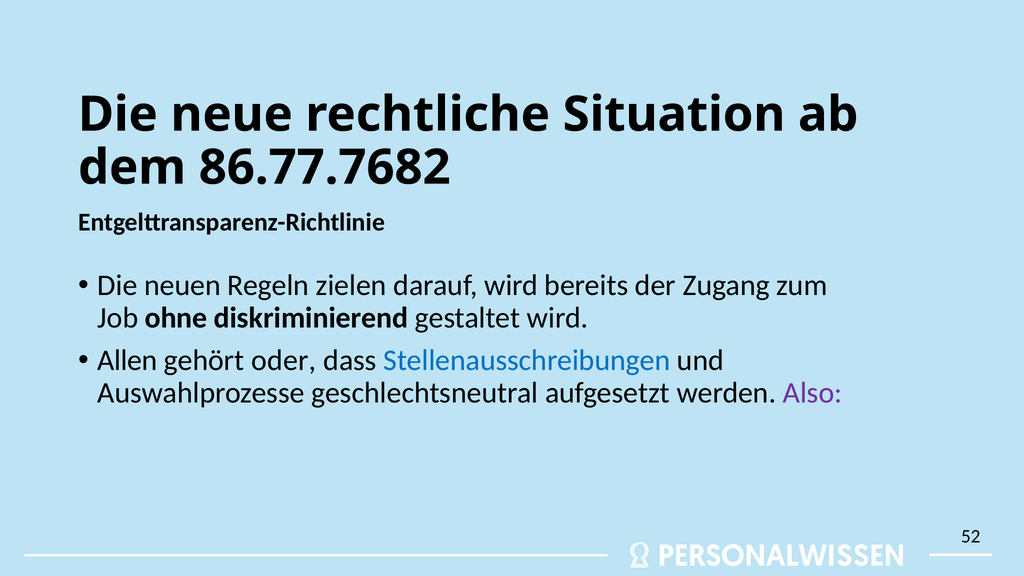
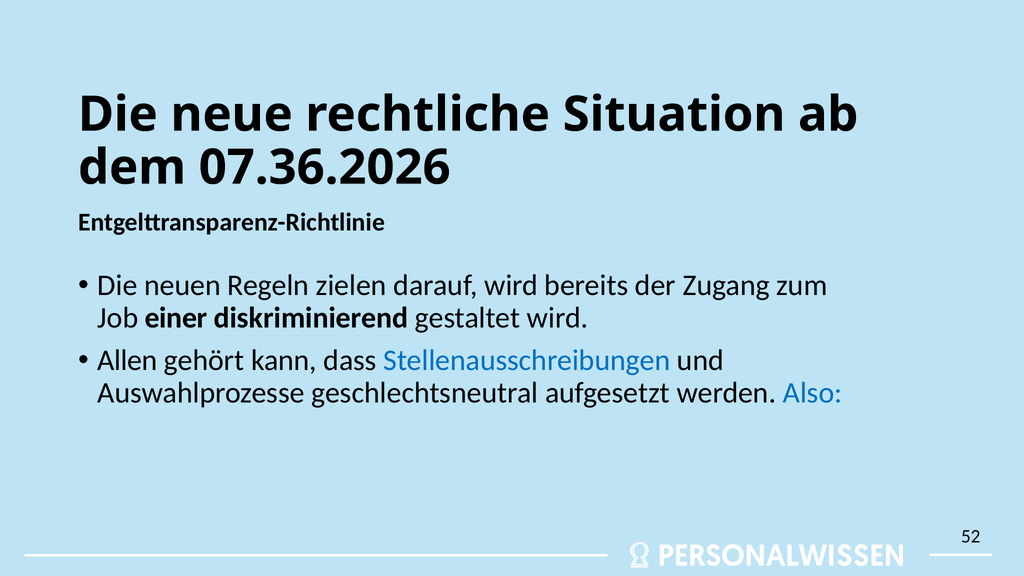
86.77.7682: 86.77.7682 -> 07.36.2026 (325, 168)
ohne: ohne -> einer (176, 318)
oder: oder -> kann (284, 361)
Also colour: purple -> blue (813, 393)
